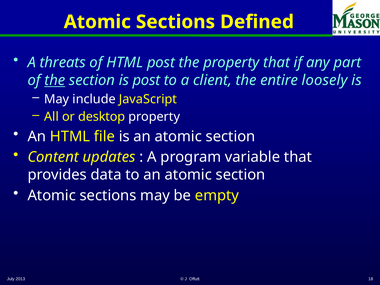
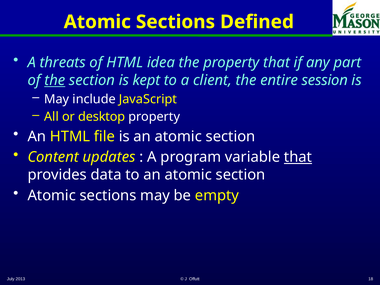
HTML post: post -> idea (161, 62)
is post: post -> kept (146, 80)
loosely: loosely -> session (325, 80)
that underline: none -> present (298, 157)
